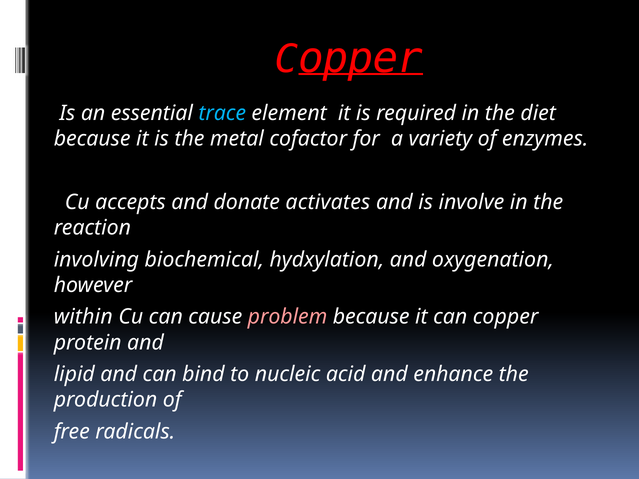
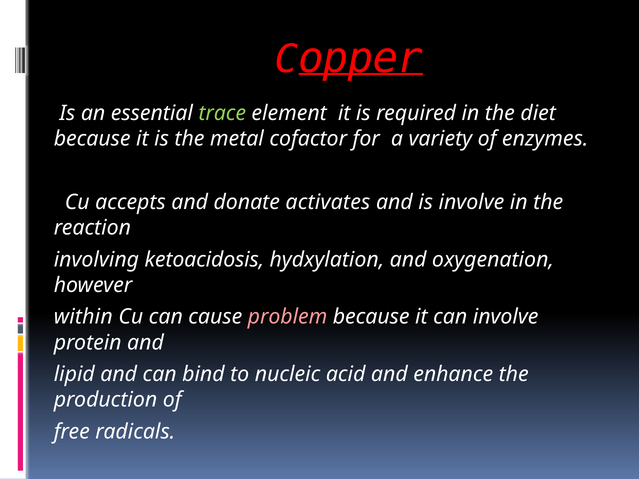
trace colour: light blue -> light green (222, 113)
biochemical: biochemical -> ketoacidosis (204, 260)
can copper: copper -> involve (506, 317)
